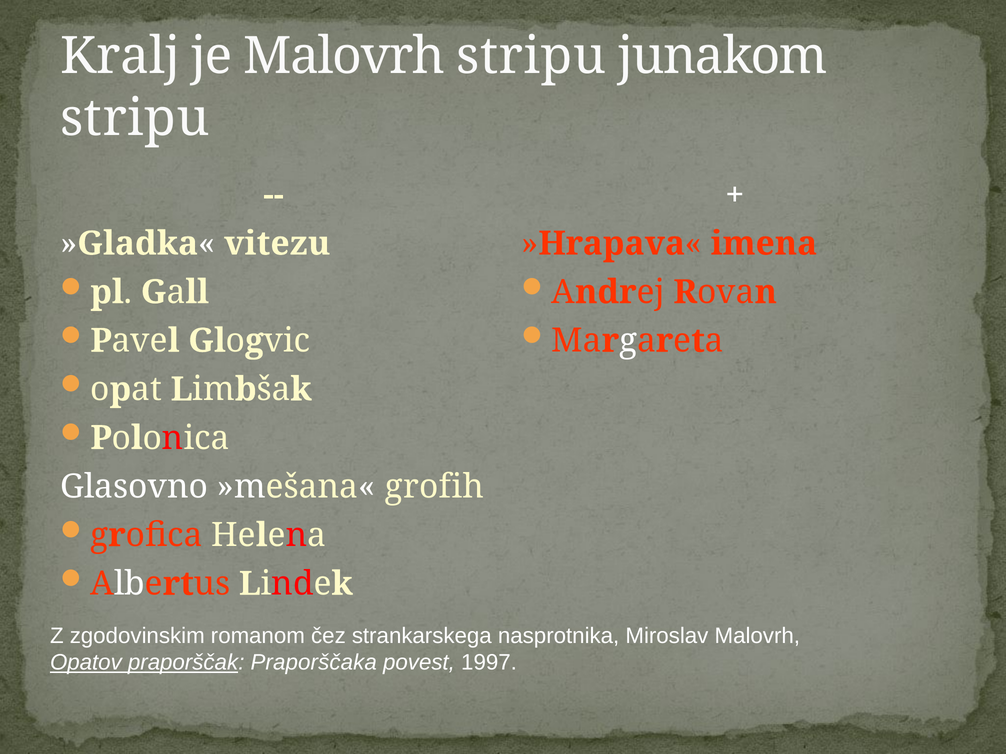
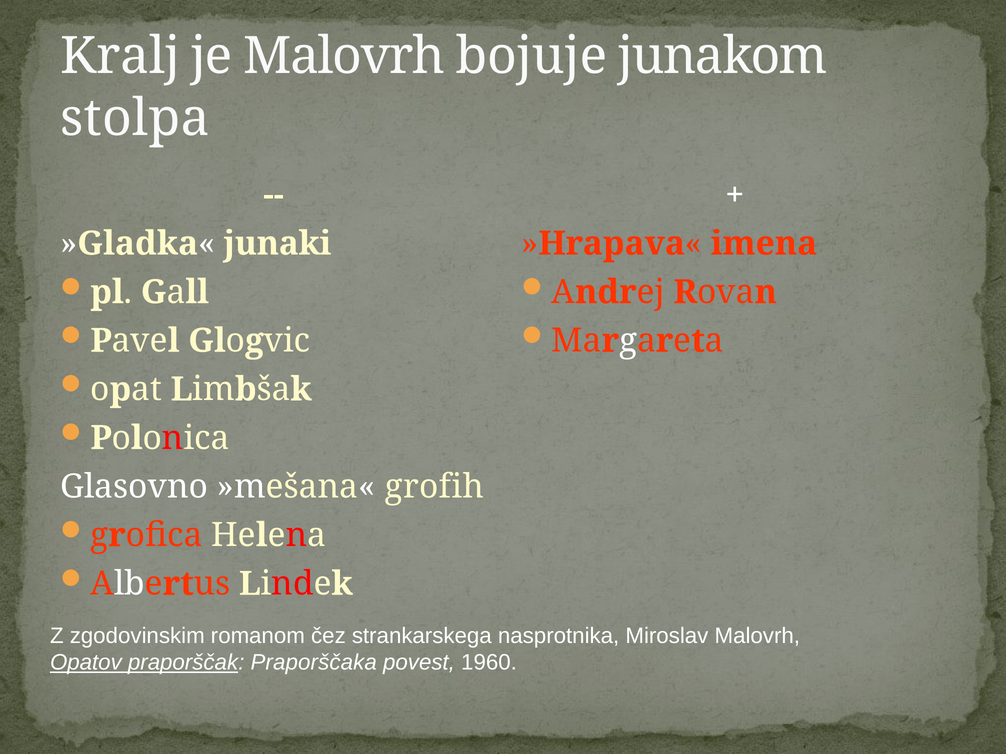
Malovrh stripu: stripu -> bojuje (532, 56)
stripu: stripu -> stolpa (135, 119)
vitezu: vitezu -> junaki (277, 244)
1997: 1997 -> 1960 (489, 663)
